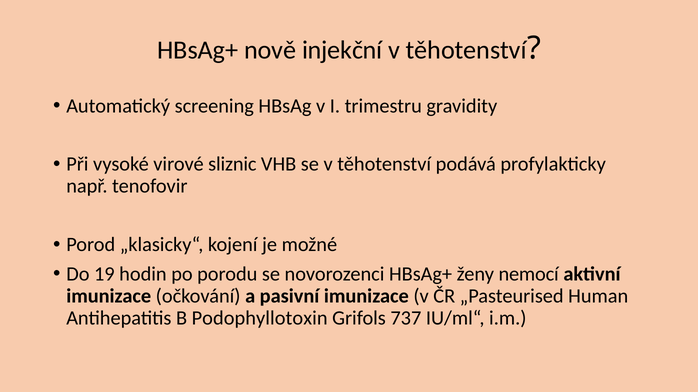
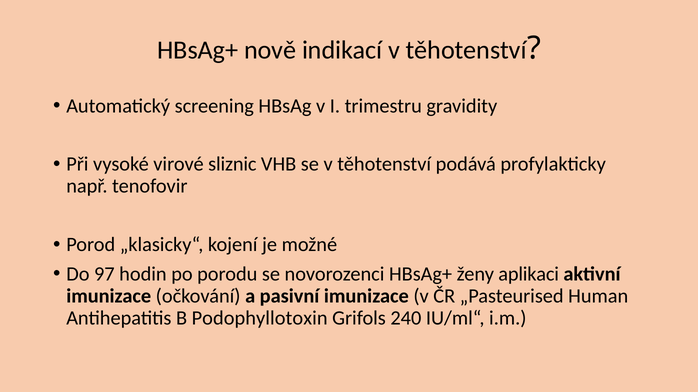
injekční: injekční -> indikací (342, 50)
19: 19 -> 97 (104, 274)
nemocí: nemocí -> aplikaci (529, 274)
737: 737 -> 240 (406, 318)
